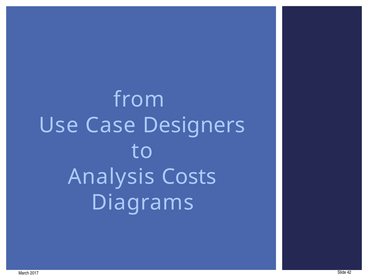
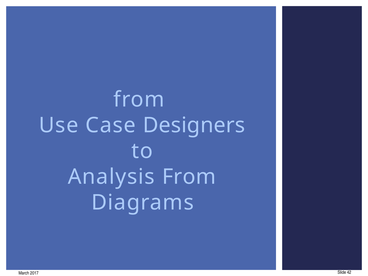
Analysis Costs: Costs -> From (189, 177)
